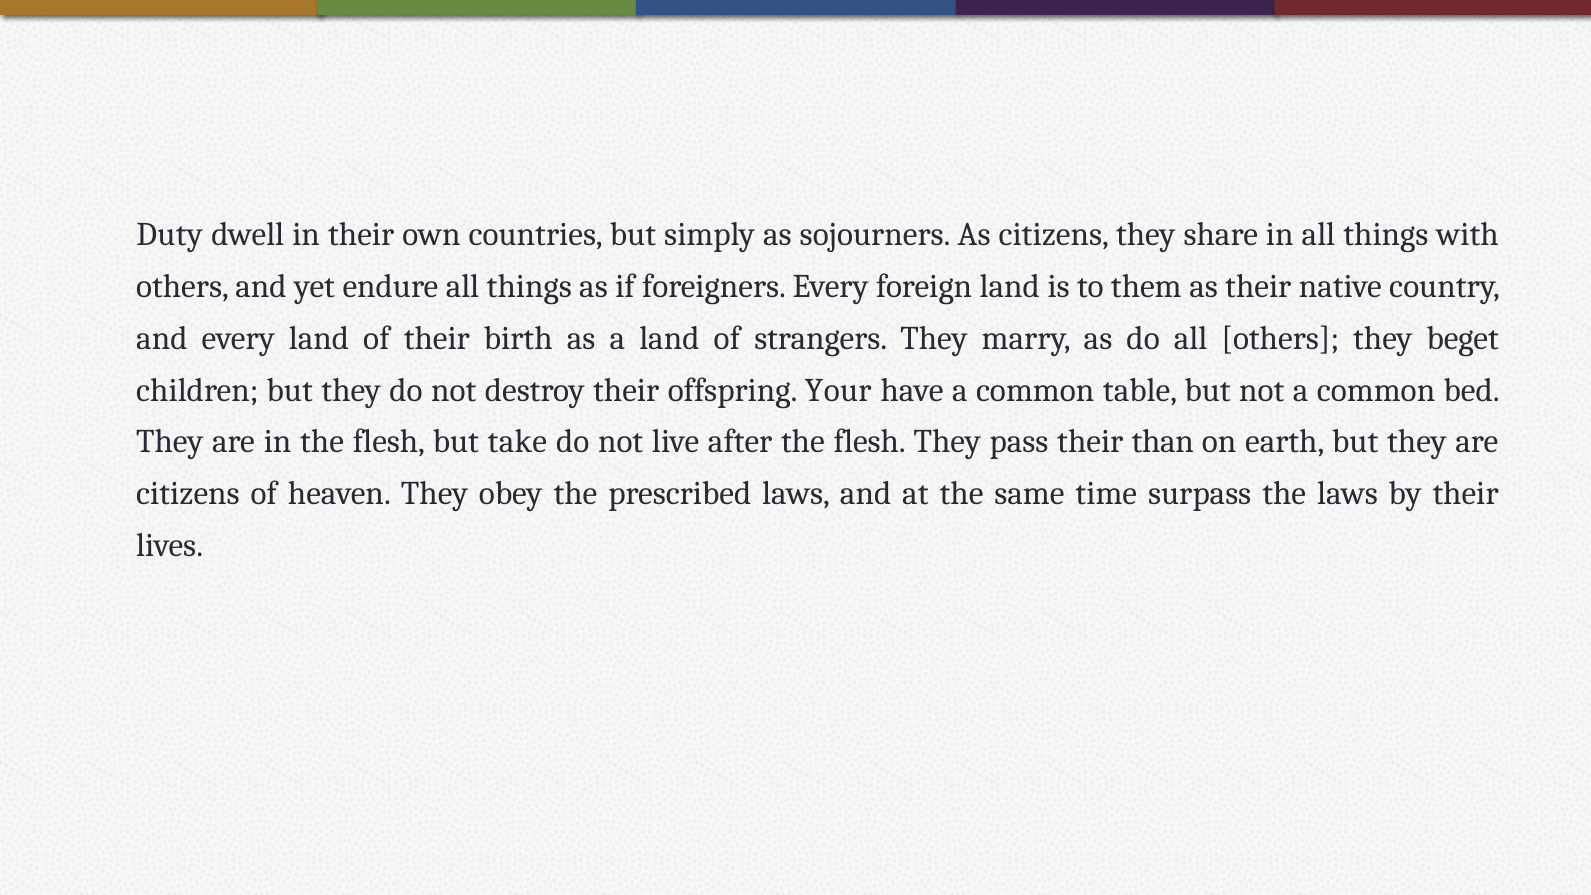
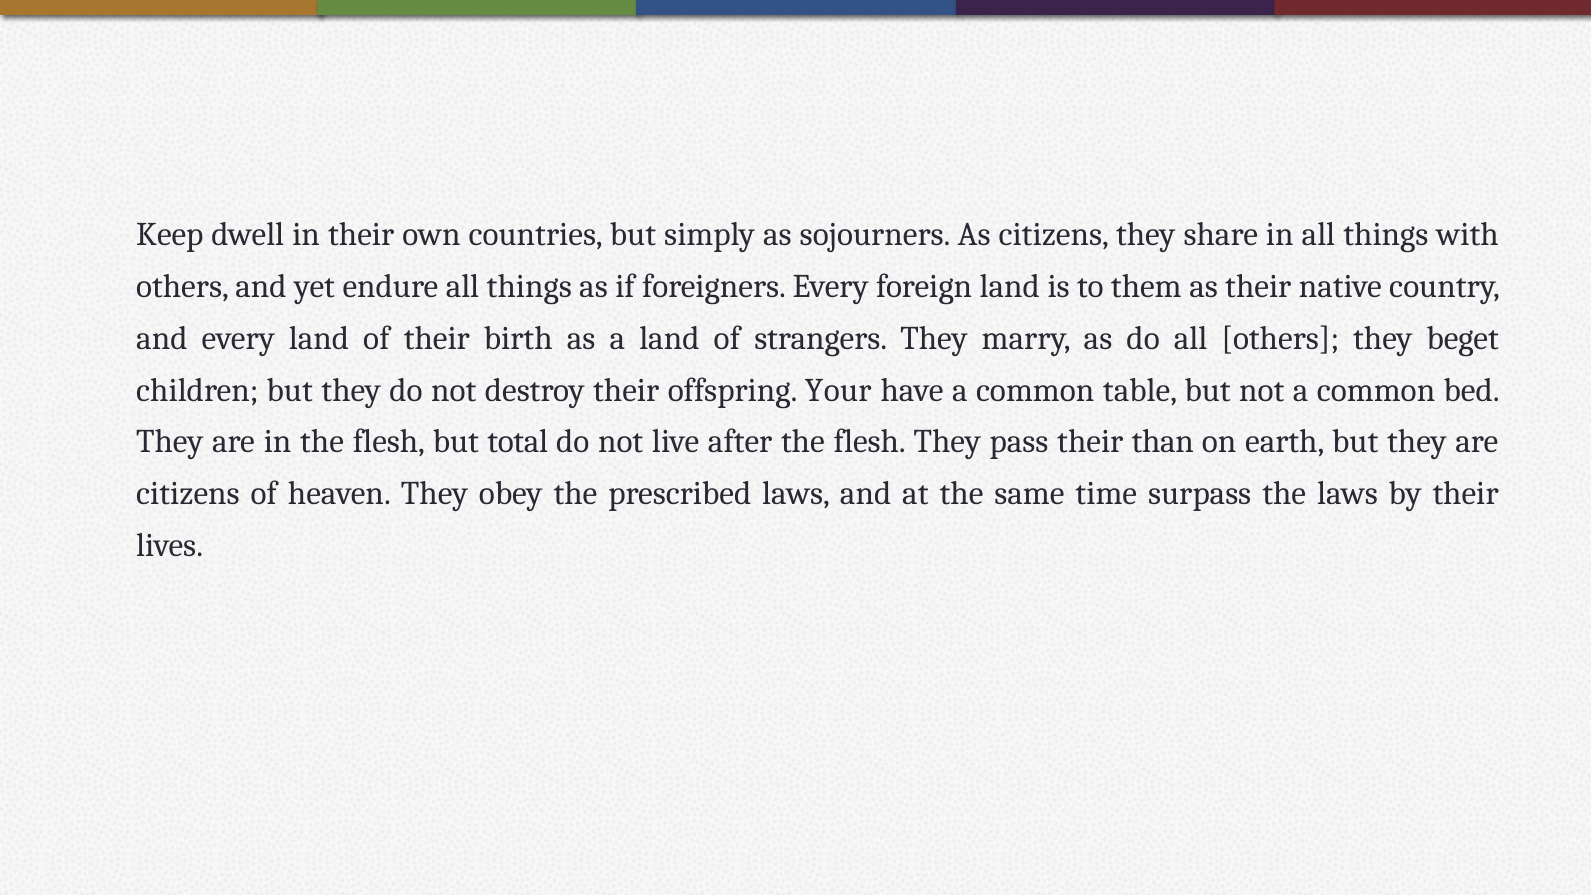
Duty: Duty -> Keep (170, 235)
take: take -> total (518, 442)
